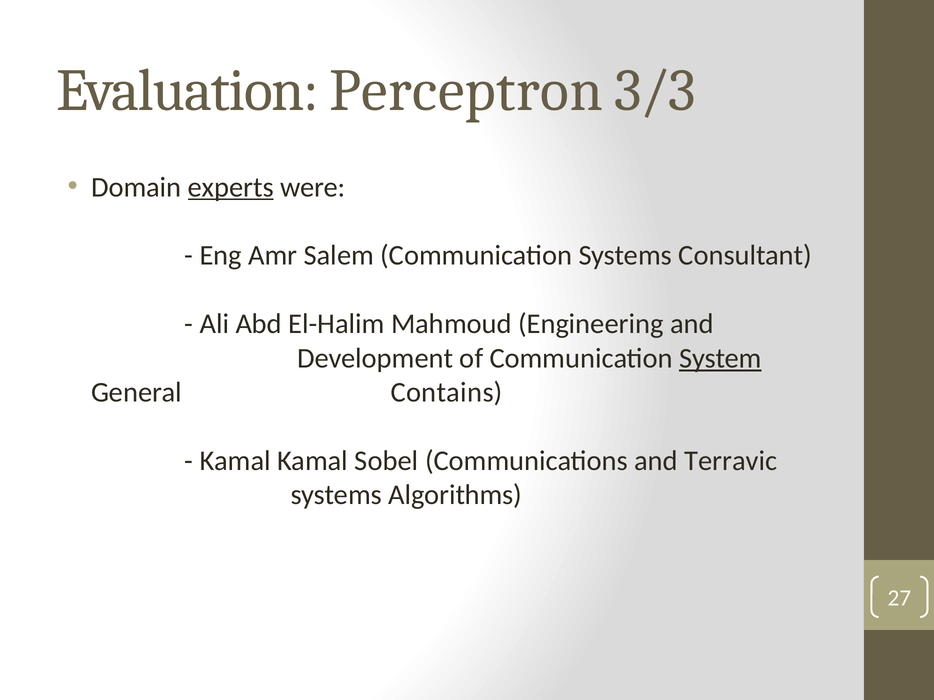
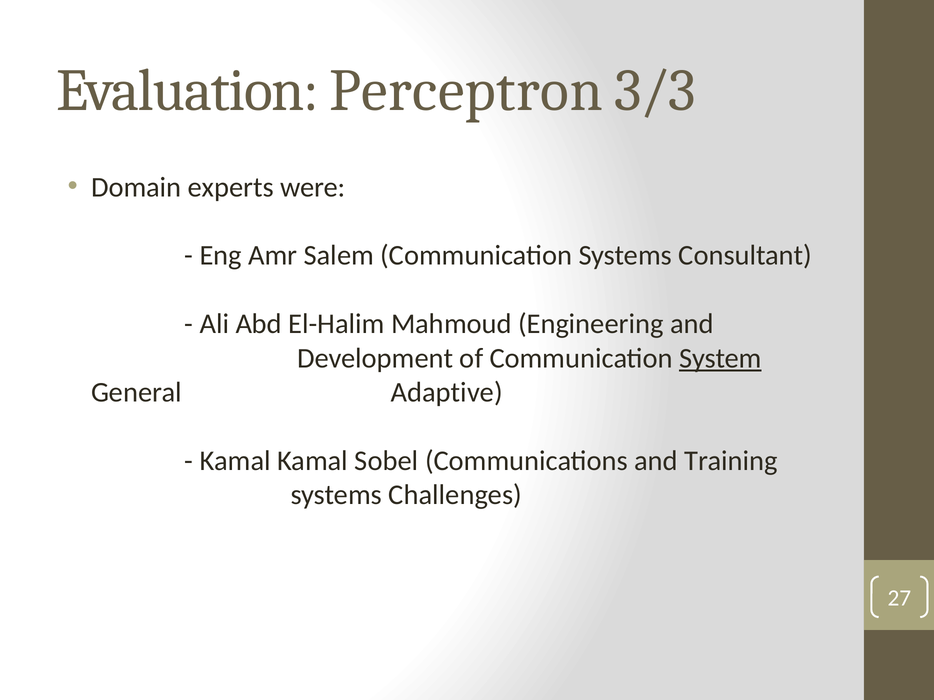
experts underline: present -> none (231, 187)
Contains: Contains -> Adaptive (447, 393)
Terravic: Terravic -> Training (731, 461)
Algorithms: Algorithms -> Challenges (455, 495)
